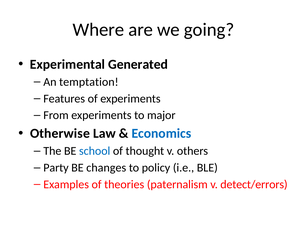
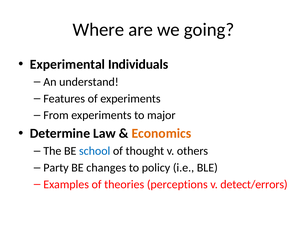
Generated: Generated -> Individuals (138, 64)
temptation: temptation -> understand (89, 82)
Otherwise: Otherwise -> Determine (60, 134)
Economics colour: blue -> orange (161, 134)
paternalism: paternalism -> perceptions (177, 185)
